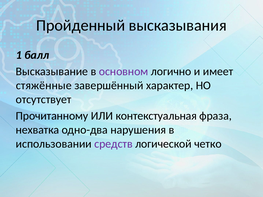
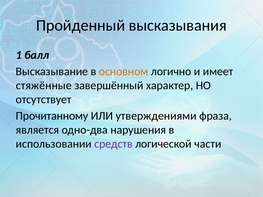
основном colour: purple -> orange (124, 72)
контекстуальная: контекстуальная -> утверждениями (156, 116)
нехватка: нехватка -> является (37, 130)
четко: четко -> части (208, 144)
